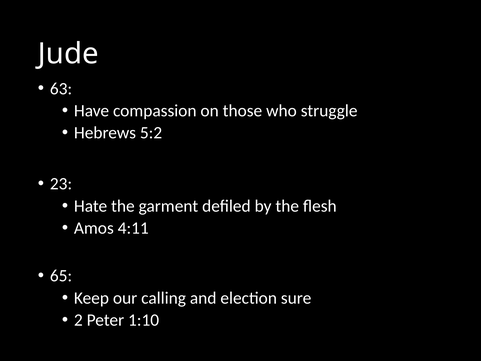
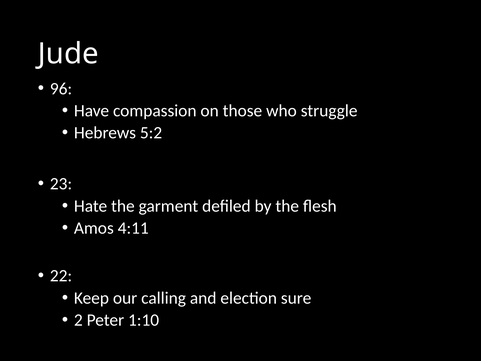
63: 63 -> 96 (61, 89)
65: 65 -> 22 (61, 276)
